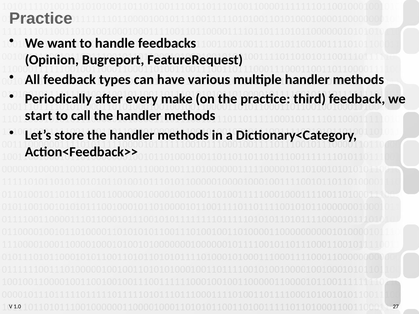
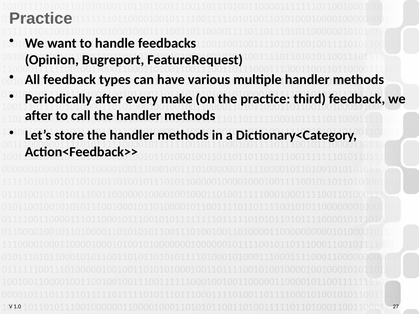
start: start -> after (39, 116)
